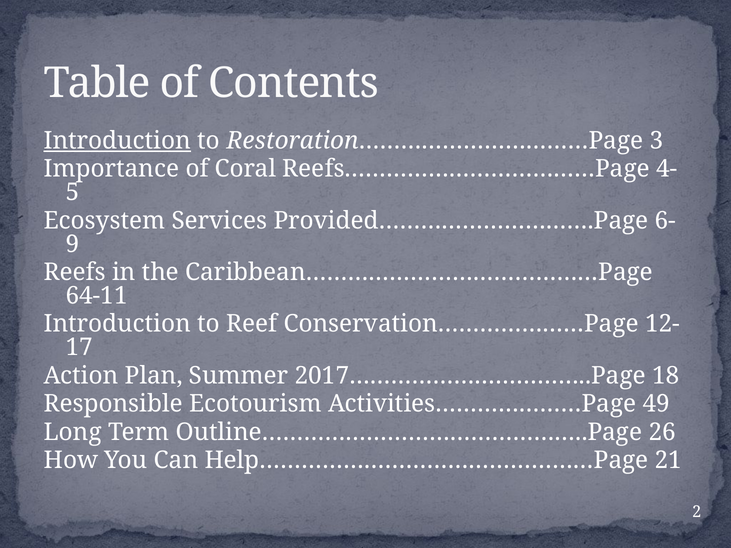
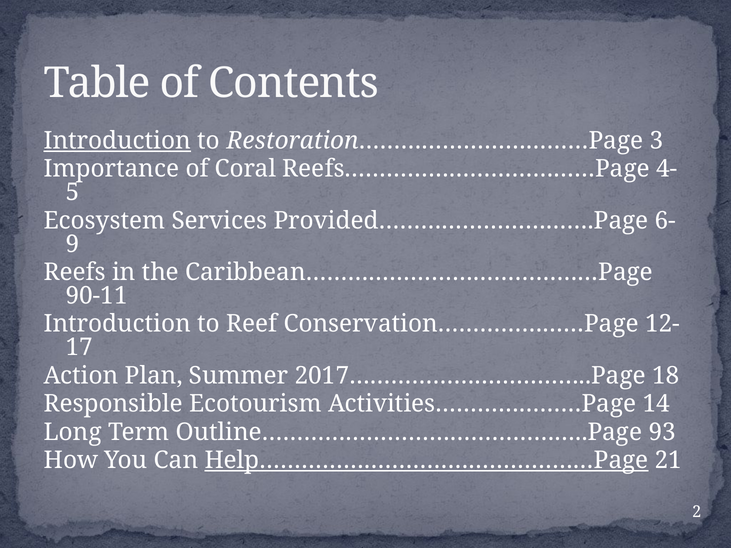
64-11: 64-11 -> 90-11 (97, 296)
49: 49 -> 14 (656, 404)
26: 26 -> 93 (662, 432)
Help…………………………………………Page underline: none -> present (426, 460)
